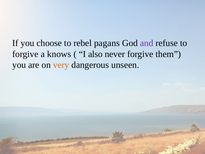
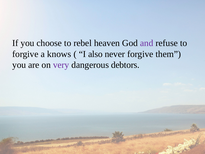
pagans: pagans -> heaven (107, 43)
very colour: orange -> purple (61, 65)
unseen: unseen -> debtors (125, 65)
